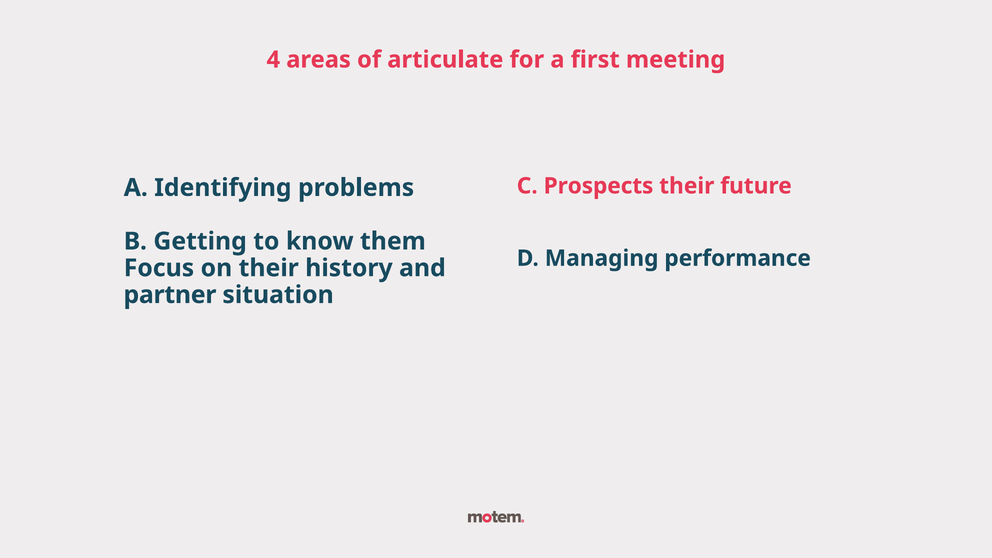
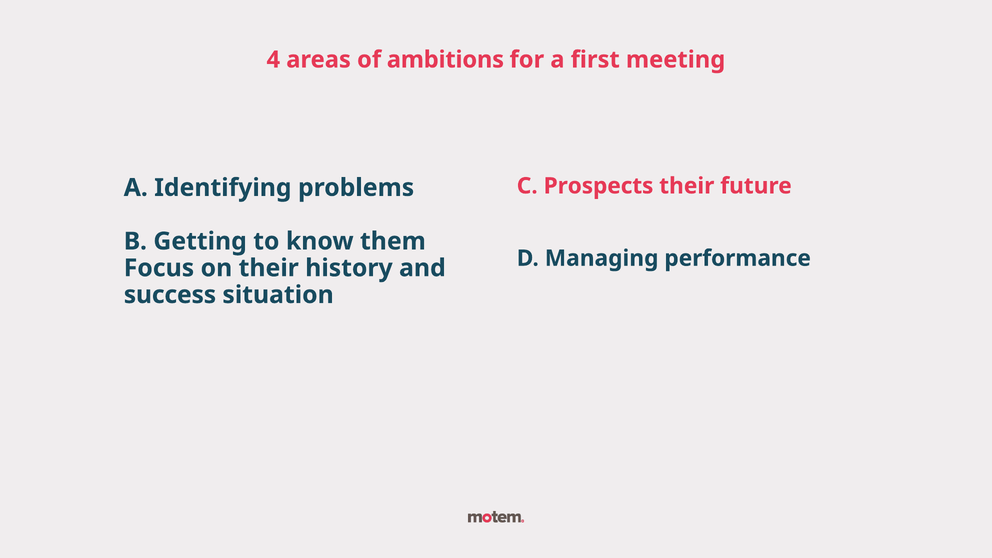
articulate: articulate -> ambitions (445, 60)
partner: partner -> success (170, 295)
